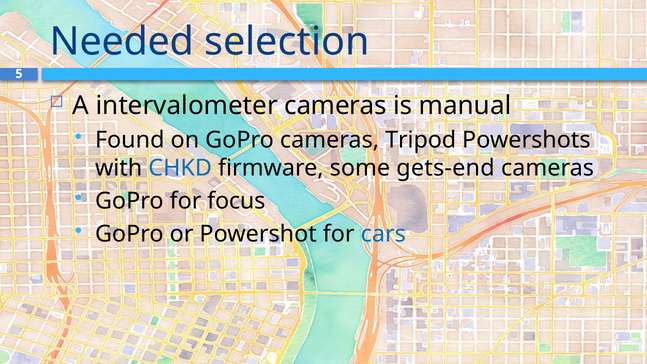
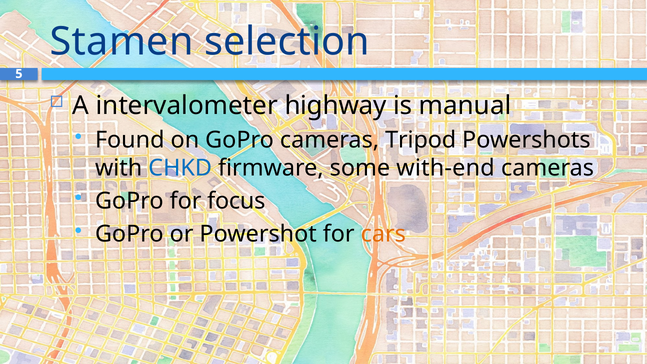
Needed: Needed -> Stamen (122, 42)
intervalometer cameras: cameras -> highway (336, 106)
gets-end: gets-end -> with-end (445, 168)
cars colour: blue -> orange (383, 234)
